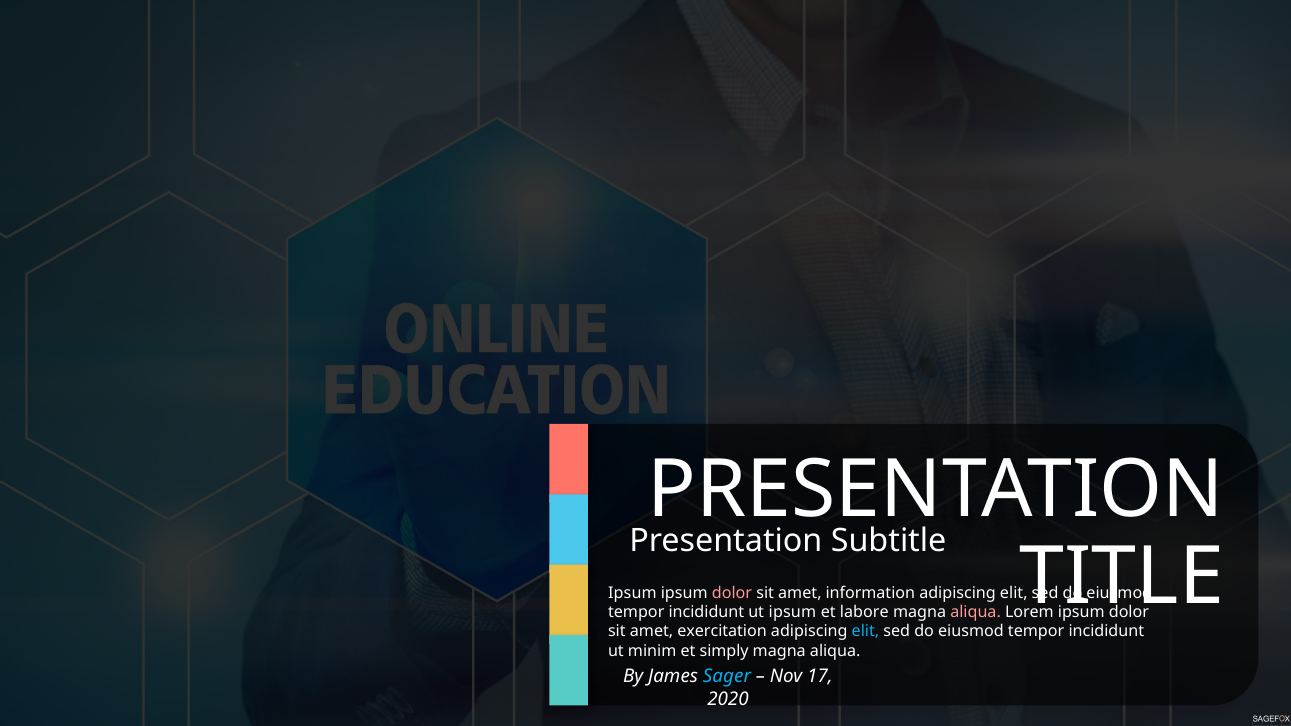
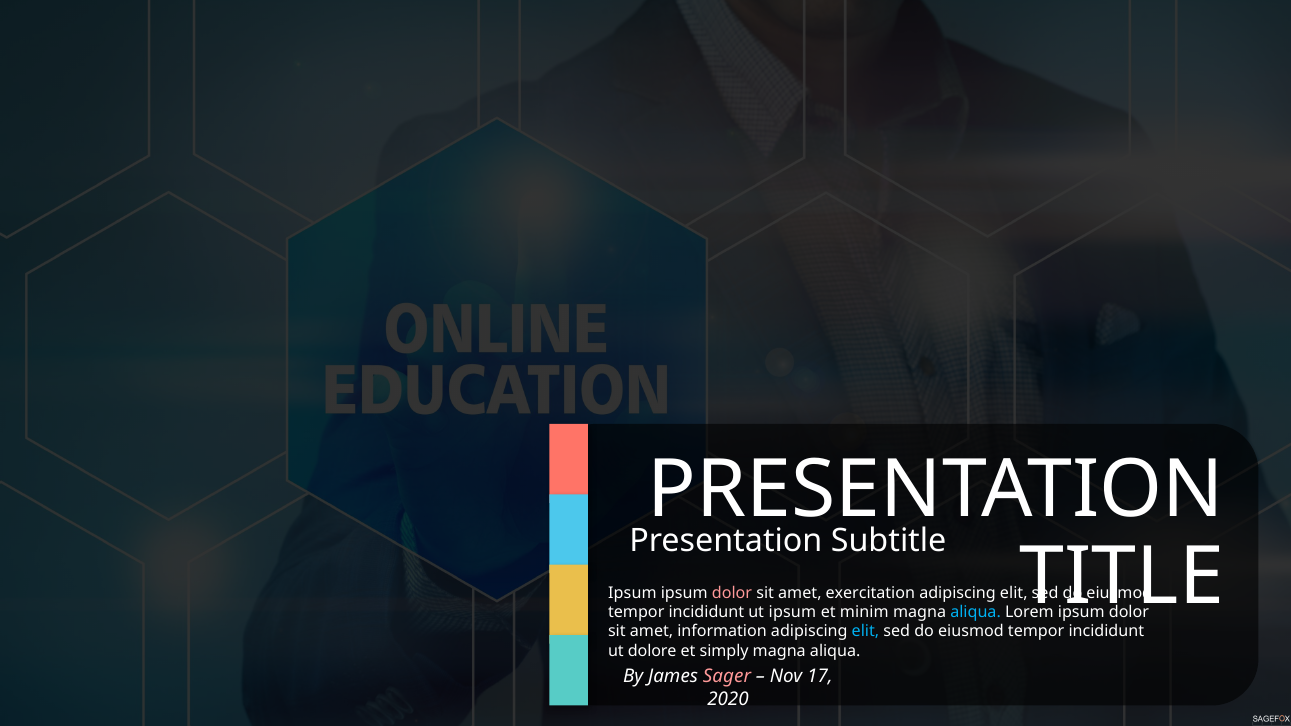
information: information -> exercitation (870, 593)
labore: labore -> minim (864, 612)
aliqua colour: pink -> light blue (976, 612)
exercitation: exercitation -> information (722, 632)
minim: minim -> dolore (652, 651)
Sager colour: light blue -> pink (727, 677)
